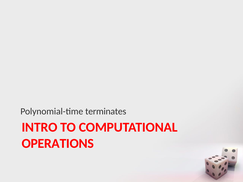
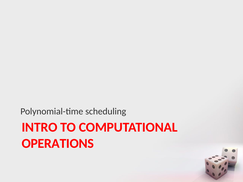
terminates: terminates -> scheduling (106, 112)
